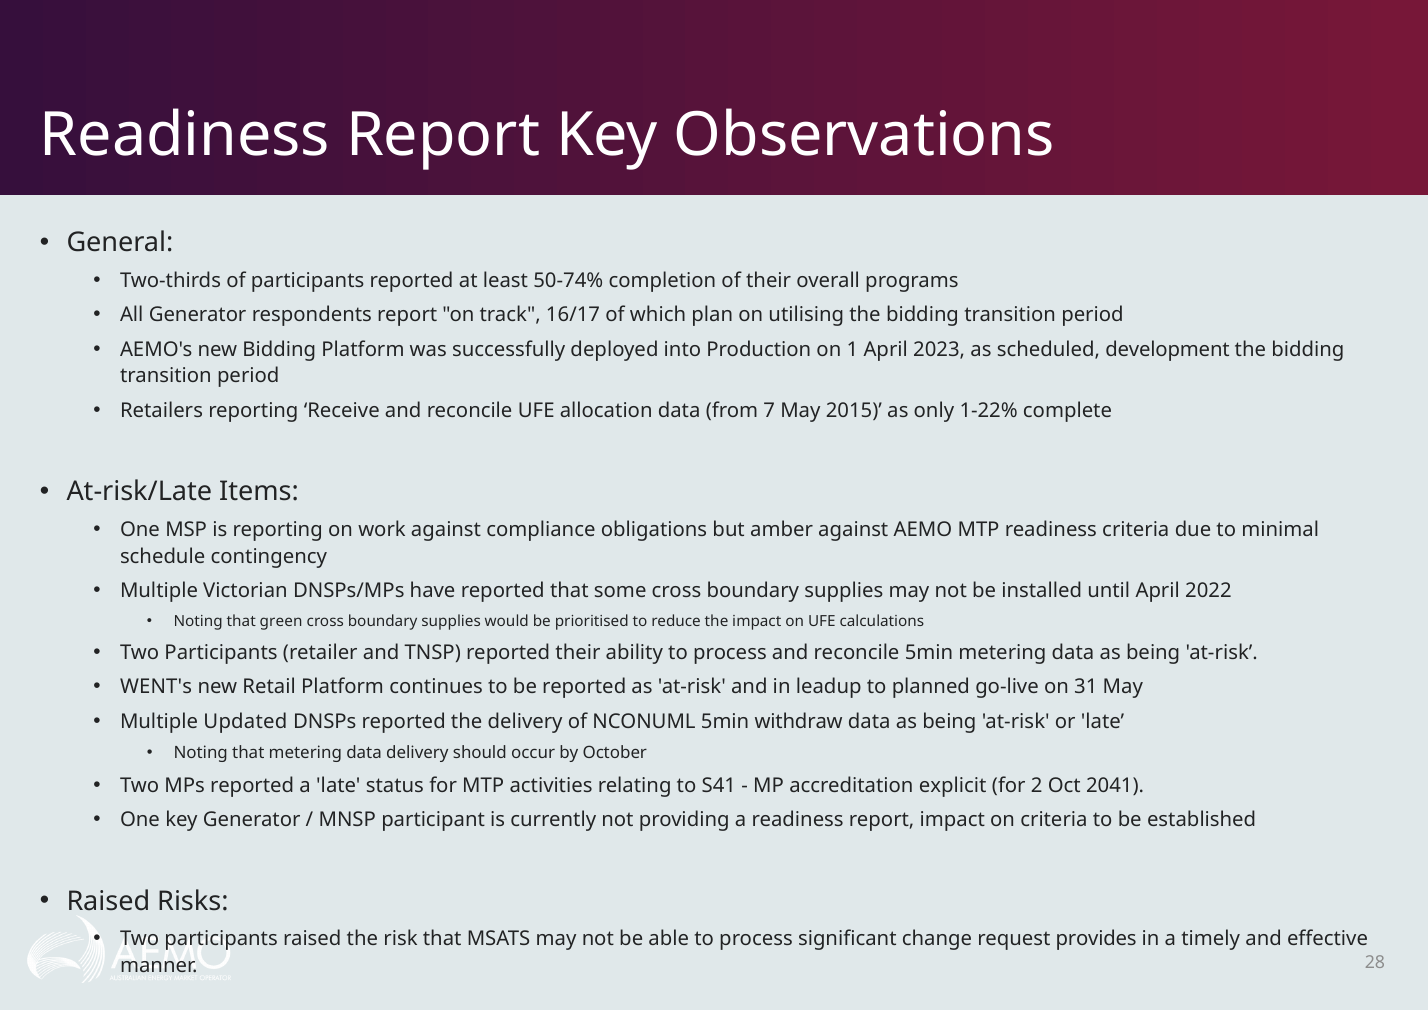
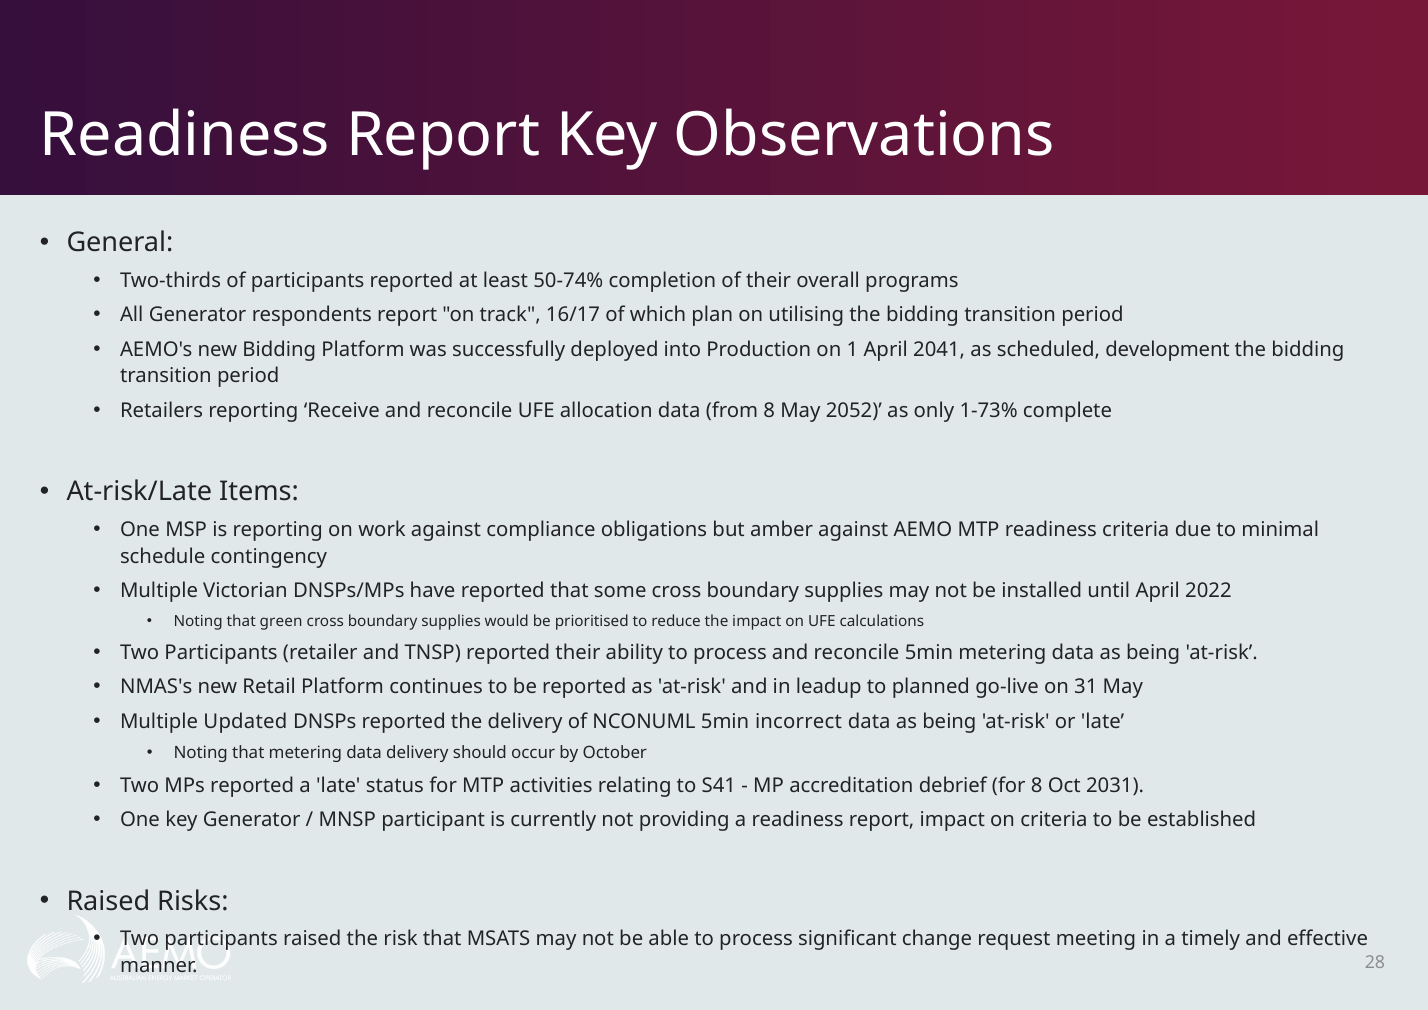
2023: 2023 -> 2041 (939, 349)
from 7: 7 -> 8 (769, 410)
2015: 2015 -> 2052 (854, 410)
1-22%: 1-22% -> 1-73% (989, 410)
WENT's: WENT's -> NMAS's (156, 687)
withdraw: withdraw -> incorrect (798, 721)
explicit: explicit -> debrief (953, 785)
for 2: 2 -> 8 (1037, 785)
2041: 2041 -> 2031 (1115, 785)
provides: provides -> meeting (1096, 939)
